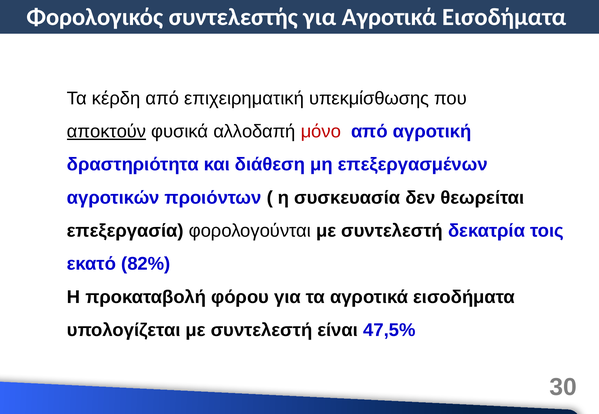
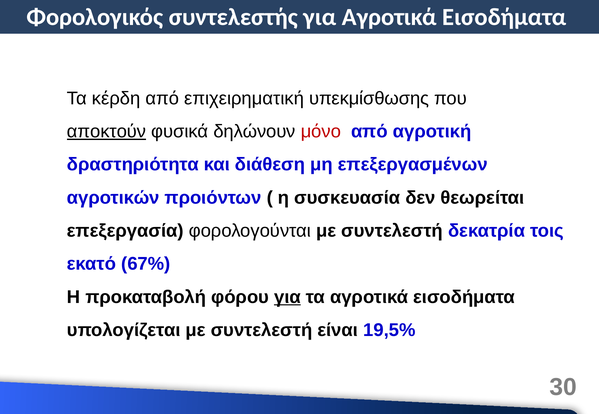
αλλοδαπή: αλλοδαπή -> δηλώνουν (254, 132)
82%: 82% -> 67% (146, 264)
για underline: none -> present (287, 298)
47,5%: 47,5% -> 19,5% (389, 331)
